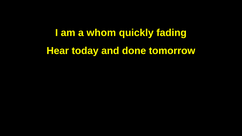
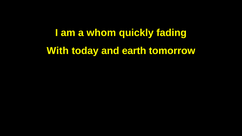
Hear: Hear -> With (58, 51)
done: done -> earth (134, 51)
